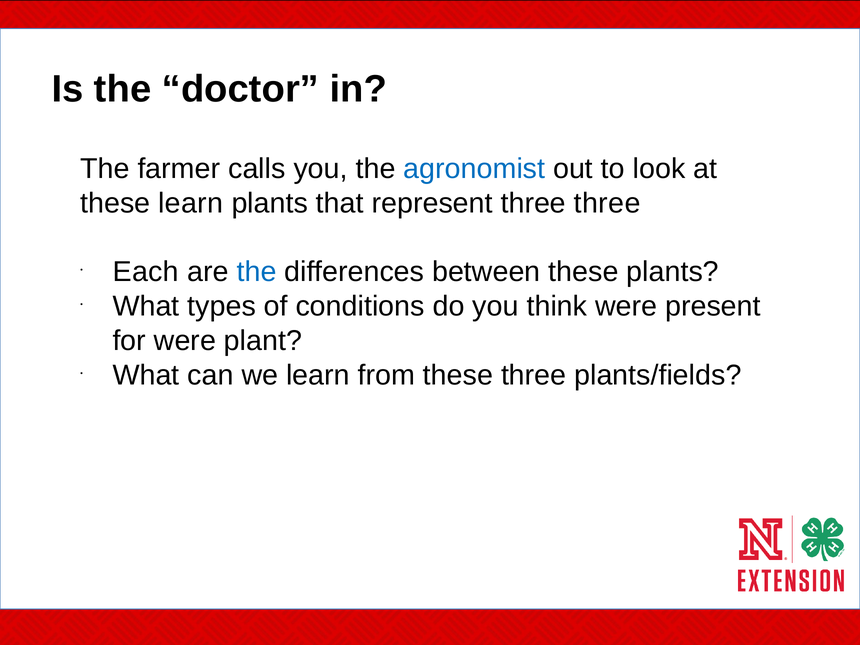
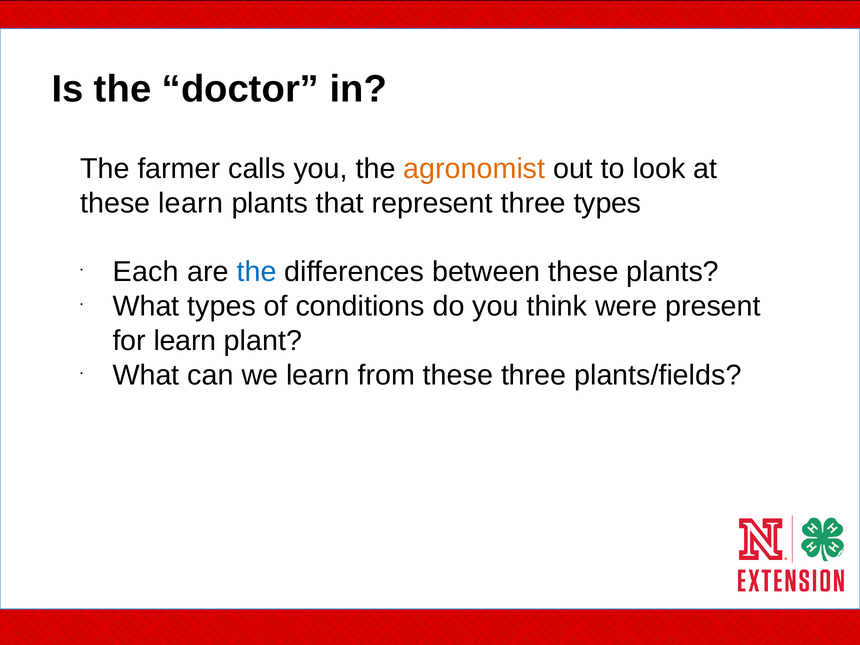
agronomist colour: blue -> orange (474, 169)
three three: three -> types (608, 203)
for were: were -> learn (185, 341)
